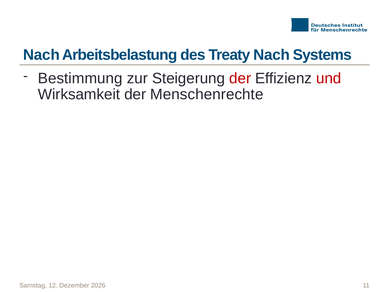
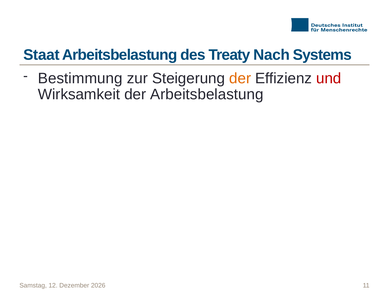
Nach: Nach -> Staat (41, 55)
der colour: red -> orange (240, 78)
der Menschenrechte: Menschenrechte -> Arbeitsbelastung (207, 94)
